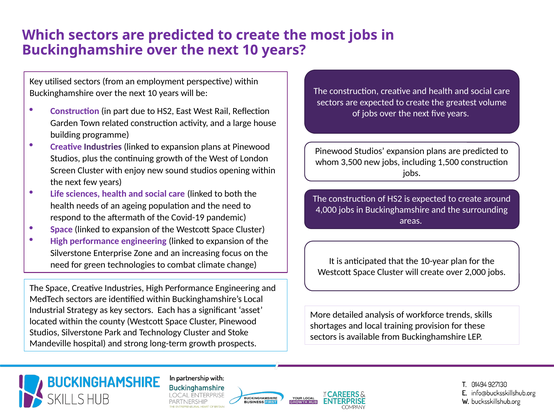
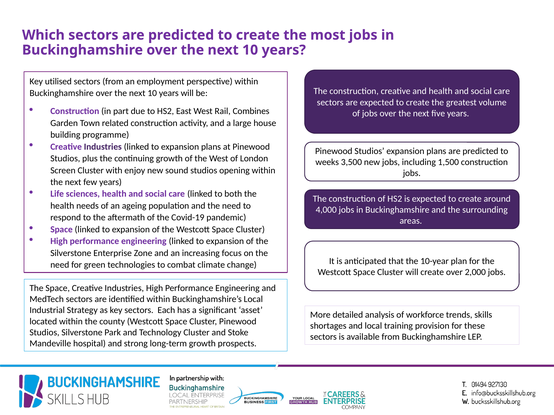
Reflection: Reflection -> Combines (251, 111)
whom: whom -> weeks (327, 162)
